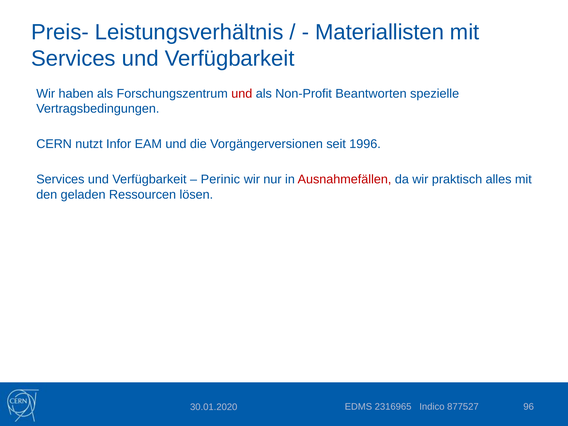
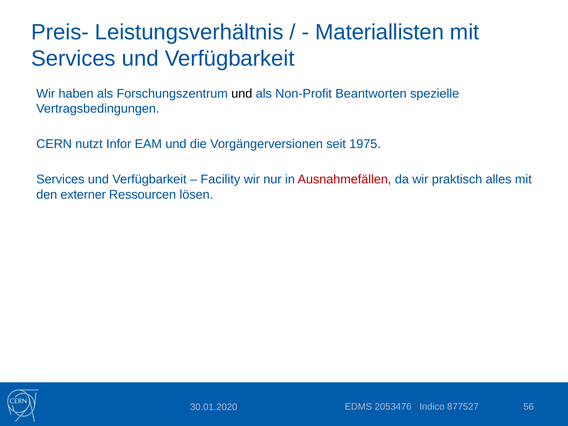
und colour: red -> black (242, 94)
1996: 1996 -> 1975 (365, 144)
Perinic: Perinic -> Facility (220, 179)
geladen: geladen -> externer (83, 195)
2316965: 2316965 -> 2053476 (393, 407)
96: 96 -> 56 (529, 407)
